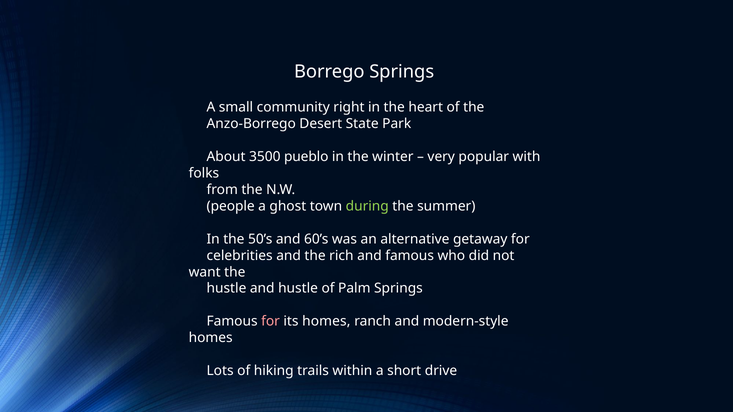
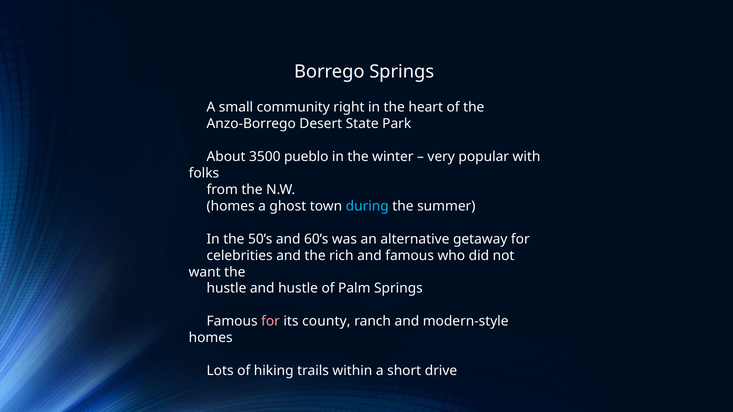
people: people -> homes (231, 206)
during colour: light green -> light blue (367, 206)
its homes: homes -> county (326, 322)
